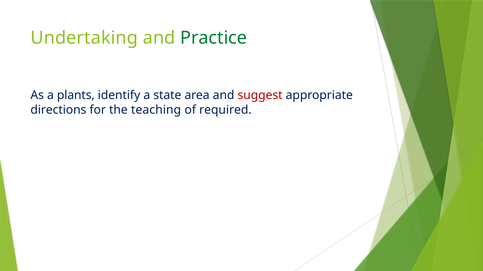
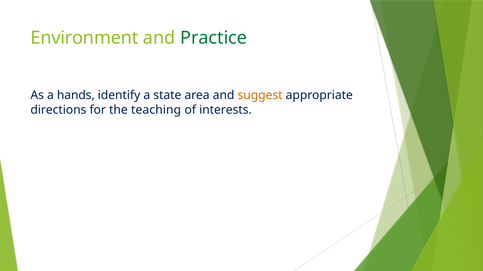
Undertaking: Undertaking -> Environment (84, 38)
plants: plants -> hands (76, 96)
suggest colour: red -> orange (260, 96)
required: required -> interests (225, 110)
